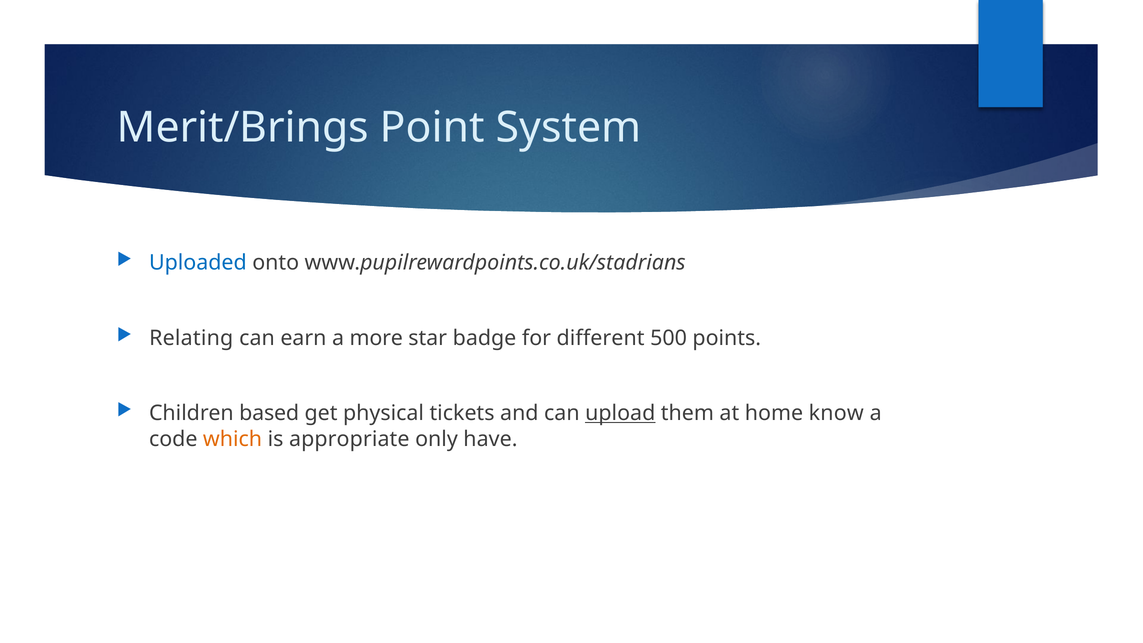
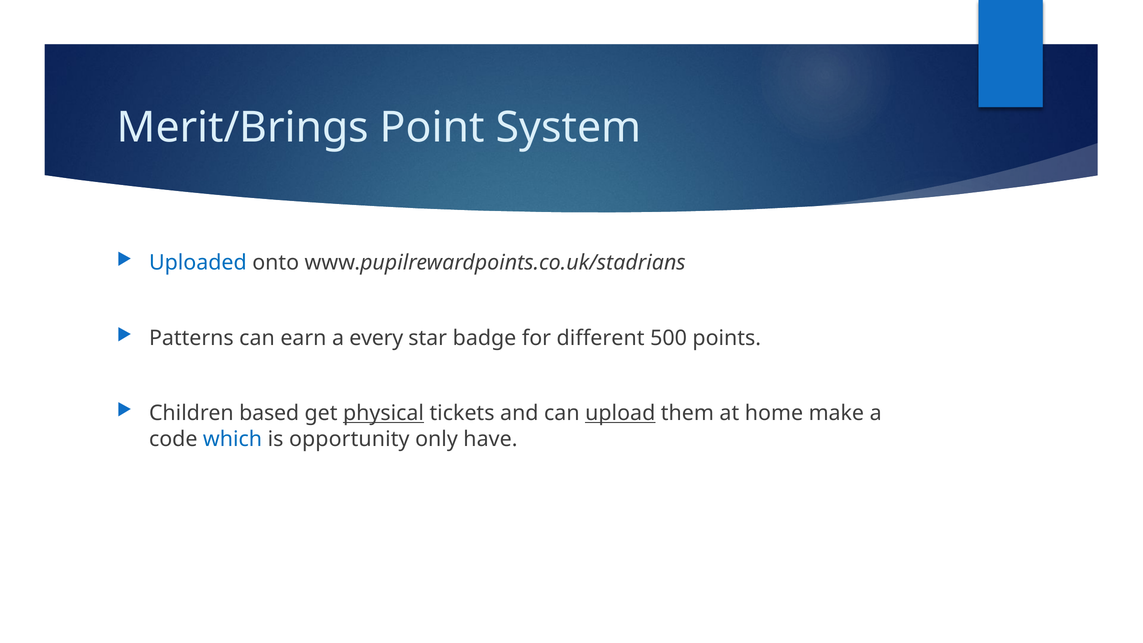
Relating: Relating -> Patterns (191, 338)
more: more -> every (376, 338)
physical underline: none -> present (384, 413)
know: know -> make (836, 413)
which colour: orange -> blue (233, 439)
appropriate: appropriate -> opportunity (349, 439)
